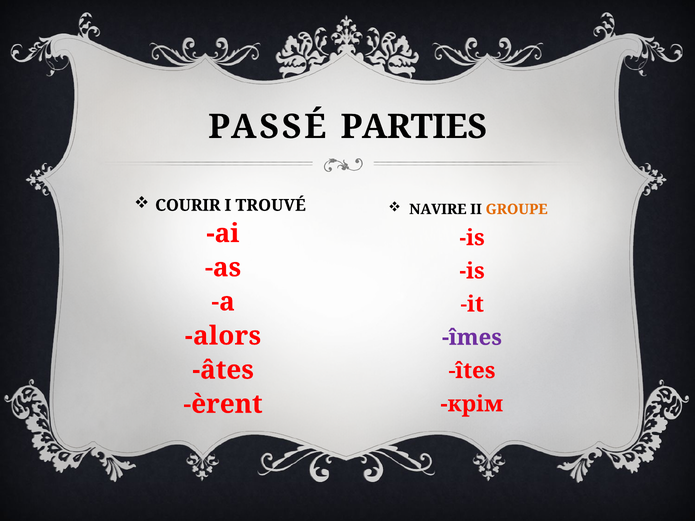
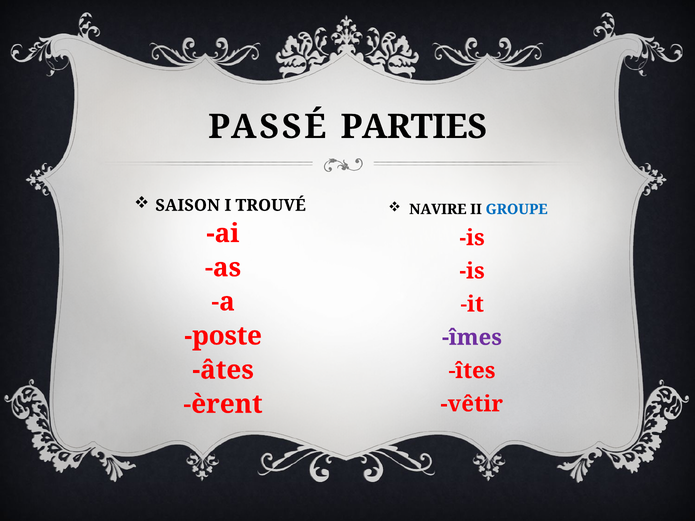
COURIR: COURIR -> SAISON (188, 205)
GROUPE colour: orange -> blue (517, 209)
alors: alors -> poste (223, 336)
крім: крім -> vêtir (472, 404)
